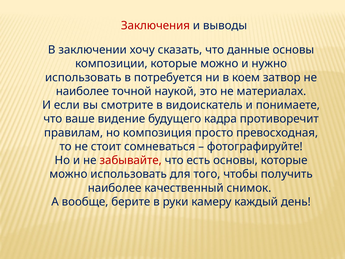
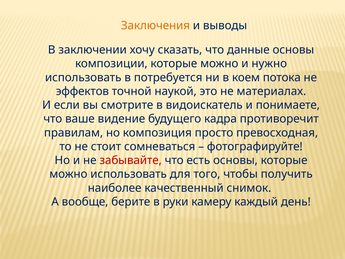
Заключения colour: red -> orange (155, 26)
затвор: затвор -> потока (282, 77)
наиболее: наиболее -> эффектов (82, 91)
